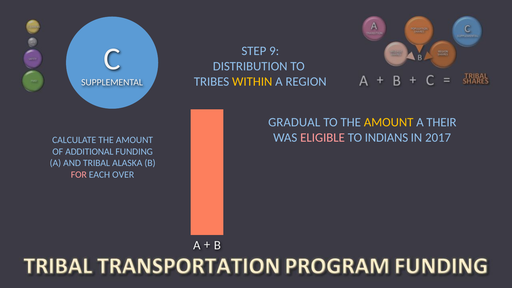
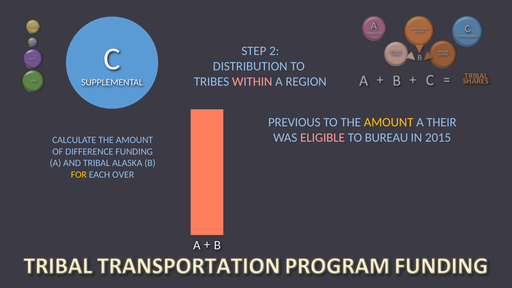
9: 9 -> 2 (274, 51)
WITHIN colour: yellow -> pink (252, 82)
GRADUAL: GRADUAL -> PREVIOUS (294, 122)
INDIANS: INDIANS -> BUREAU (386, 137)
2017: 2017 -> 2015 (438, 137)
ADDITIONAL: ADDITIONAL -> DIFFERENCE (89, 152)
FOR colour: pink -> yellow (79, 175)
